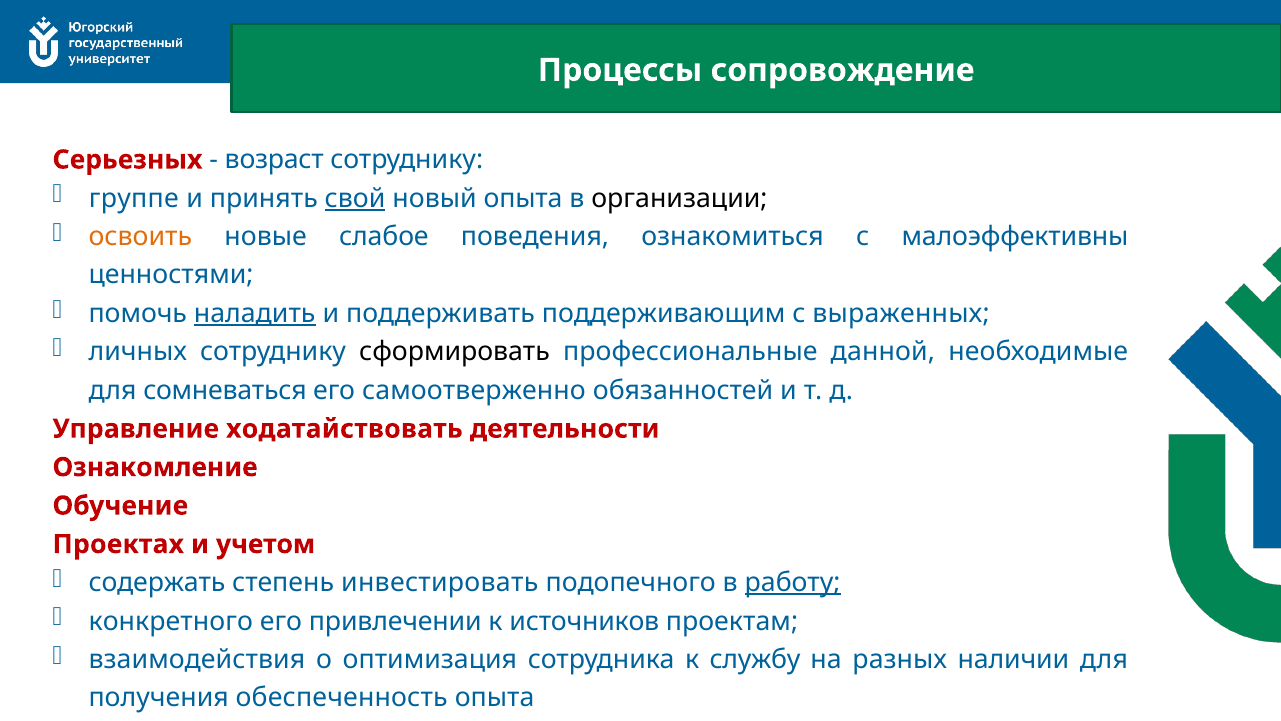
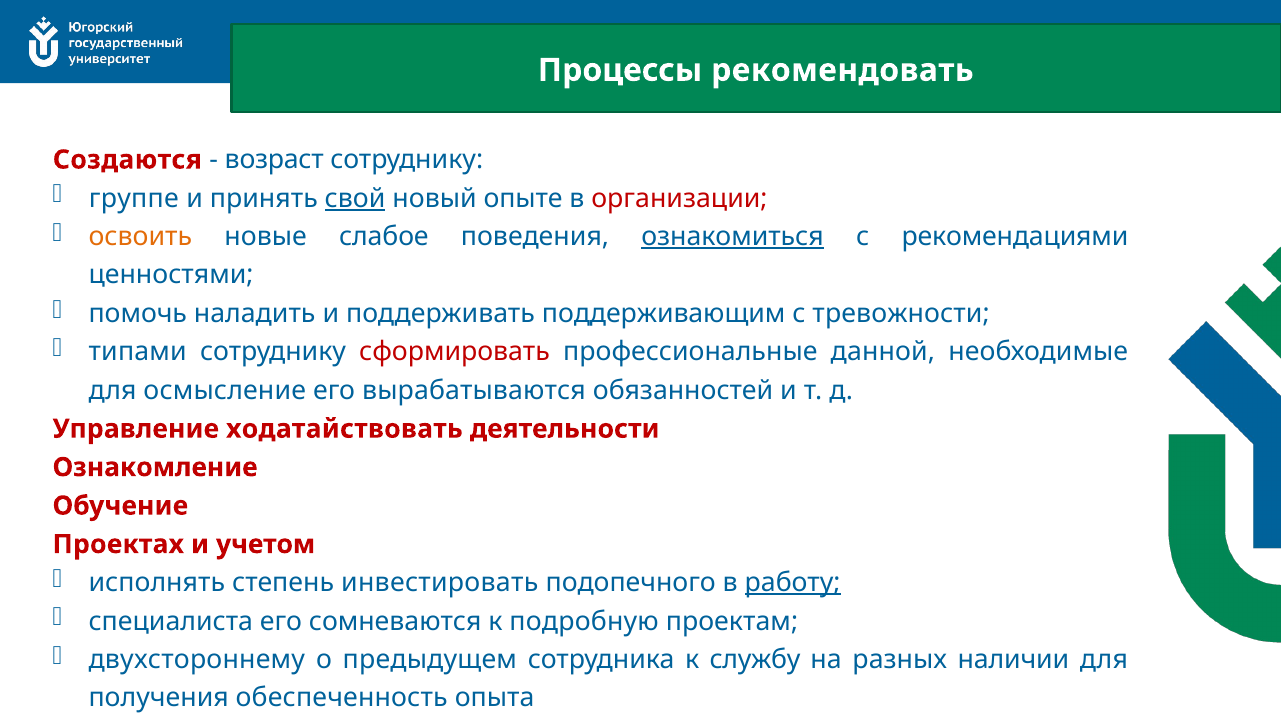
сопровождение: сопровождение -> рекомендовать (842, 70)
Серьезных: Серьезных -> Создаются (127, 160)
новый опыта: опыта -> опыте (523, 198)
организации colour: black -> red (679, 198)
ознакомиться underline: none -> present (733, 237)
малоэффективны: малоэффективны -> рекомендациями (1015, 237)
наладить underline: present -> none (255, 313)
выраженных: выраженных -> тревожности (901, 313)
личных: личных -> типами (138, 352)
сформировать colour: black -> red (455, 352)
сомневаться: сомневаться -> осмысление (225, 390)
самоотверженно: самоотверженно -> вырабатываются (474, 390)
содержать: содержать -> исполнять (157, 582)
конкретного: конкретного -> специалиста (171, 621)
привлечении: привлечении -> сомневаются (395, 621)
источников: источников -> подробную (584, 621)
взаимодействия: взаимодействия -> двухстороннему (197, 659)
оптимизация: оптимизация -> предыдущем (430, 659)
